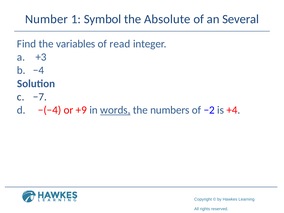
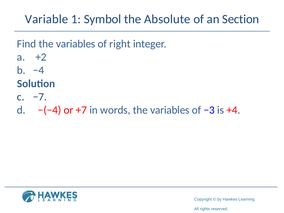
Number: Number -> Variable (47, 19)
Several: Several -> Section (241, 19)
read: read -> right (120, 44)
+3: +3 -> +2 (41, 57)
+9: +9 -> +7 (81, 110)
words underline: present -> none (115, 110)
numbers: numbers -> variables (170, 110)
−2: −2 -> −3 (209, 110)
